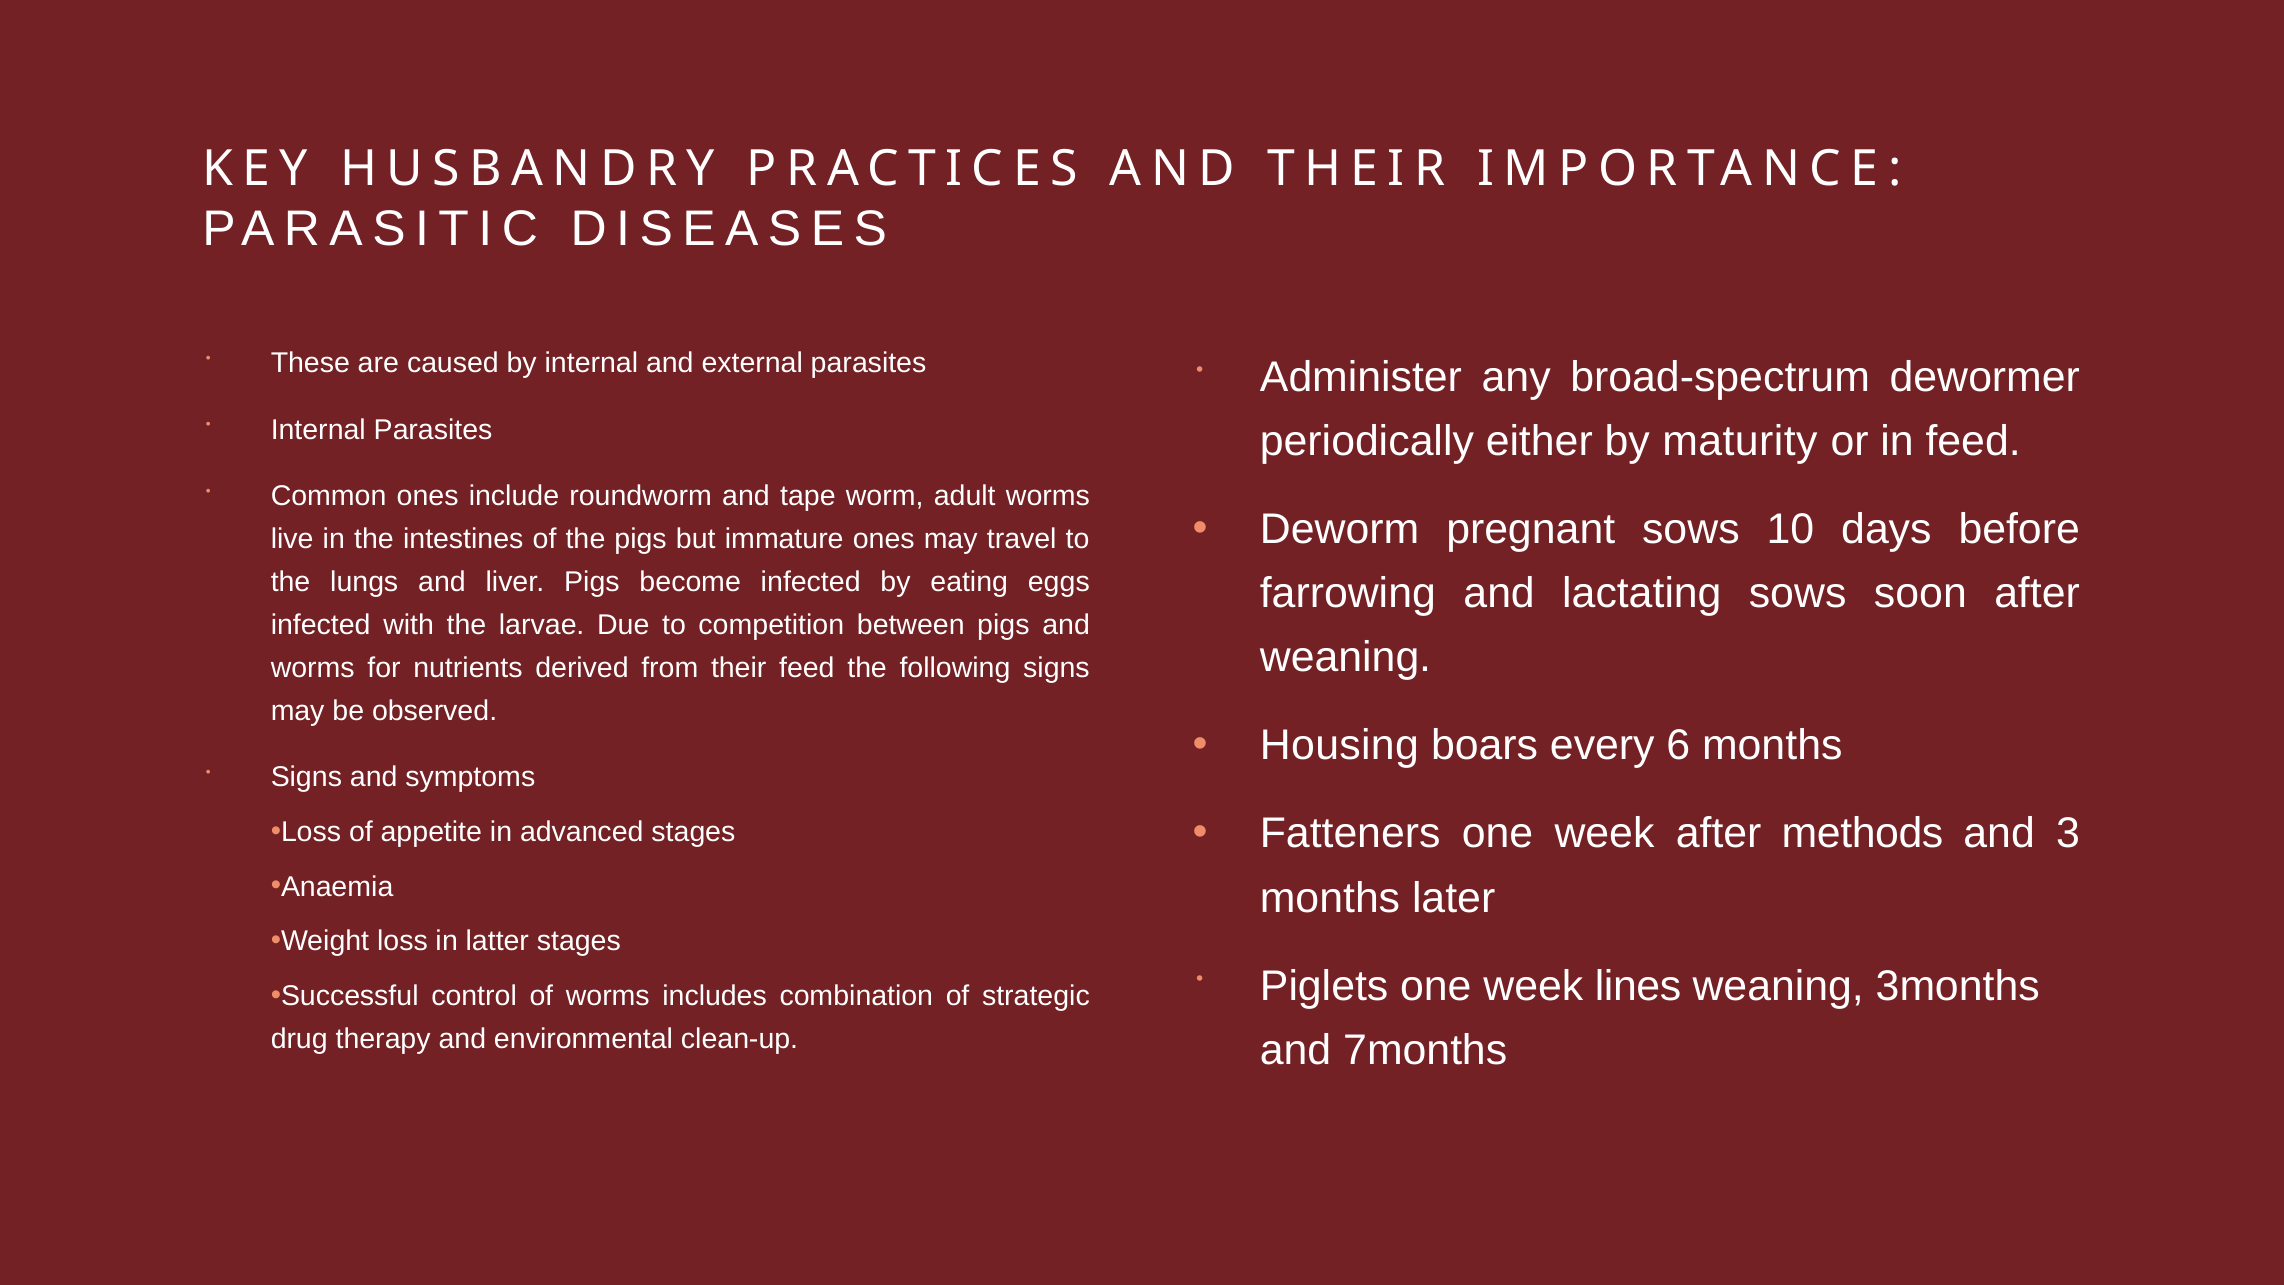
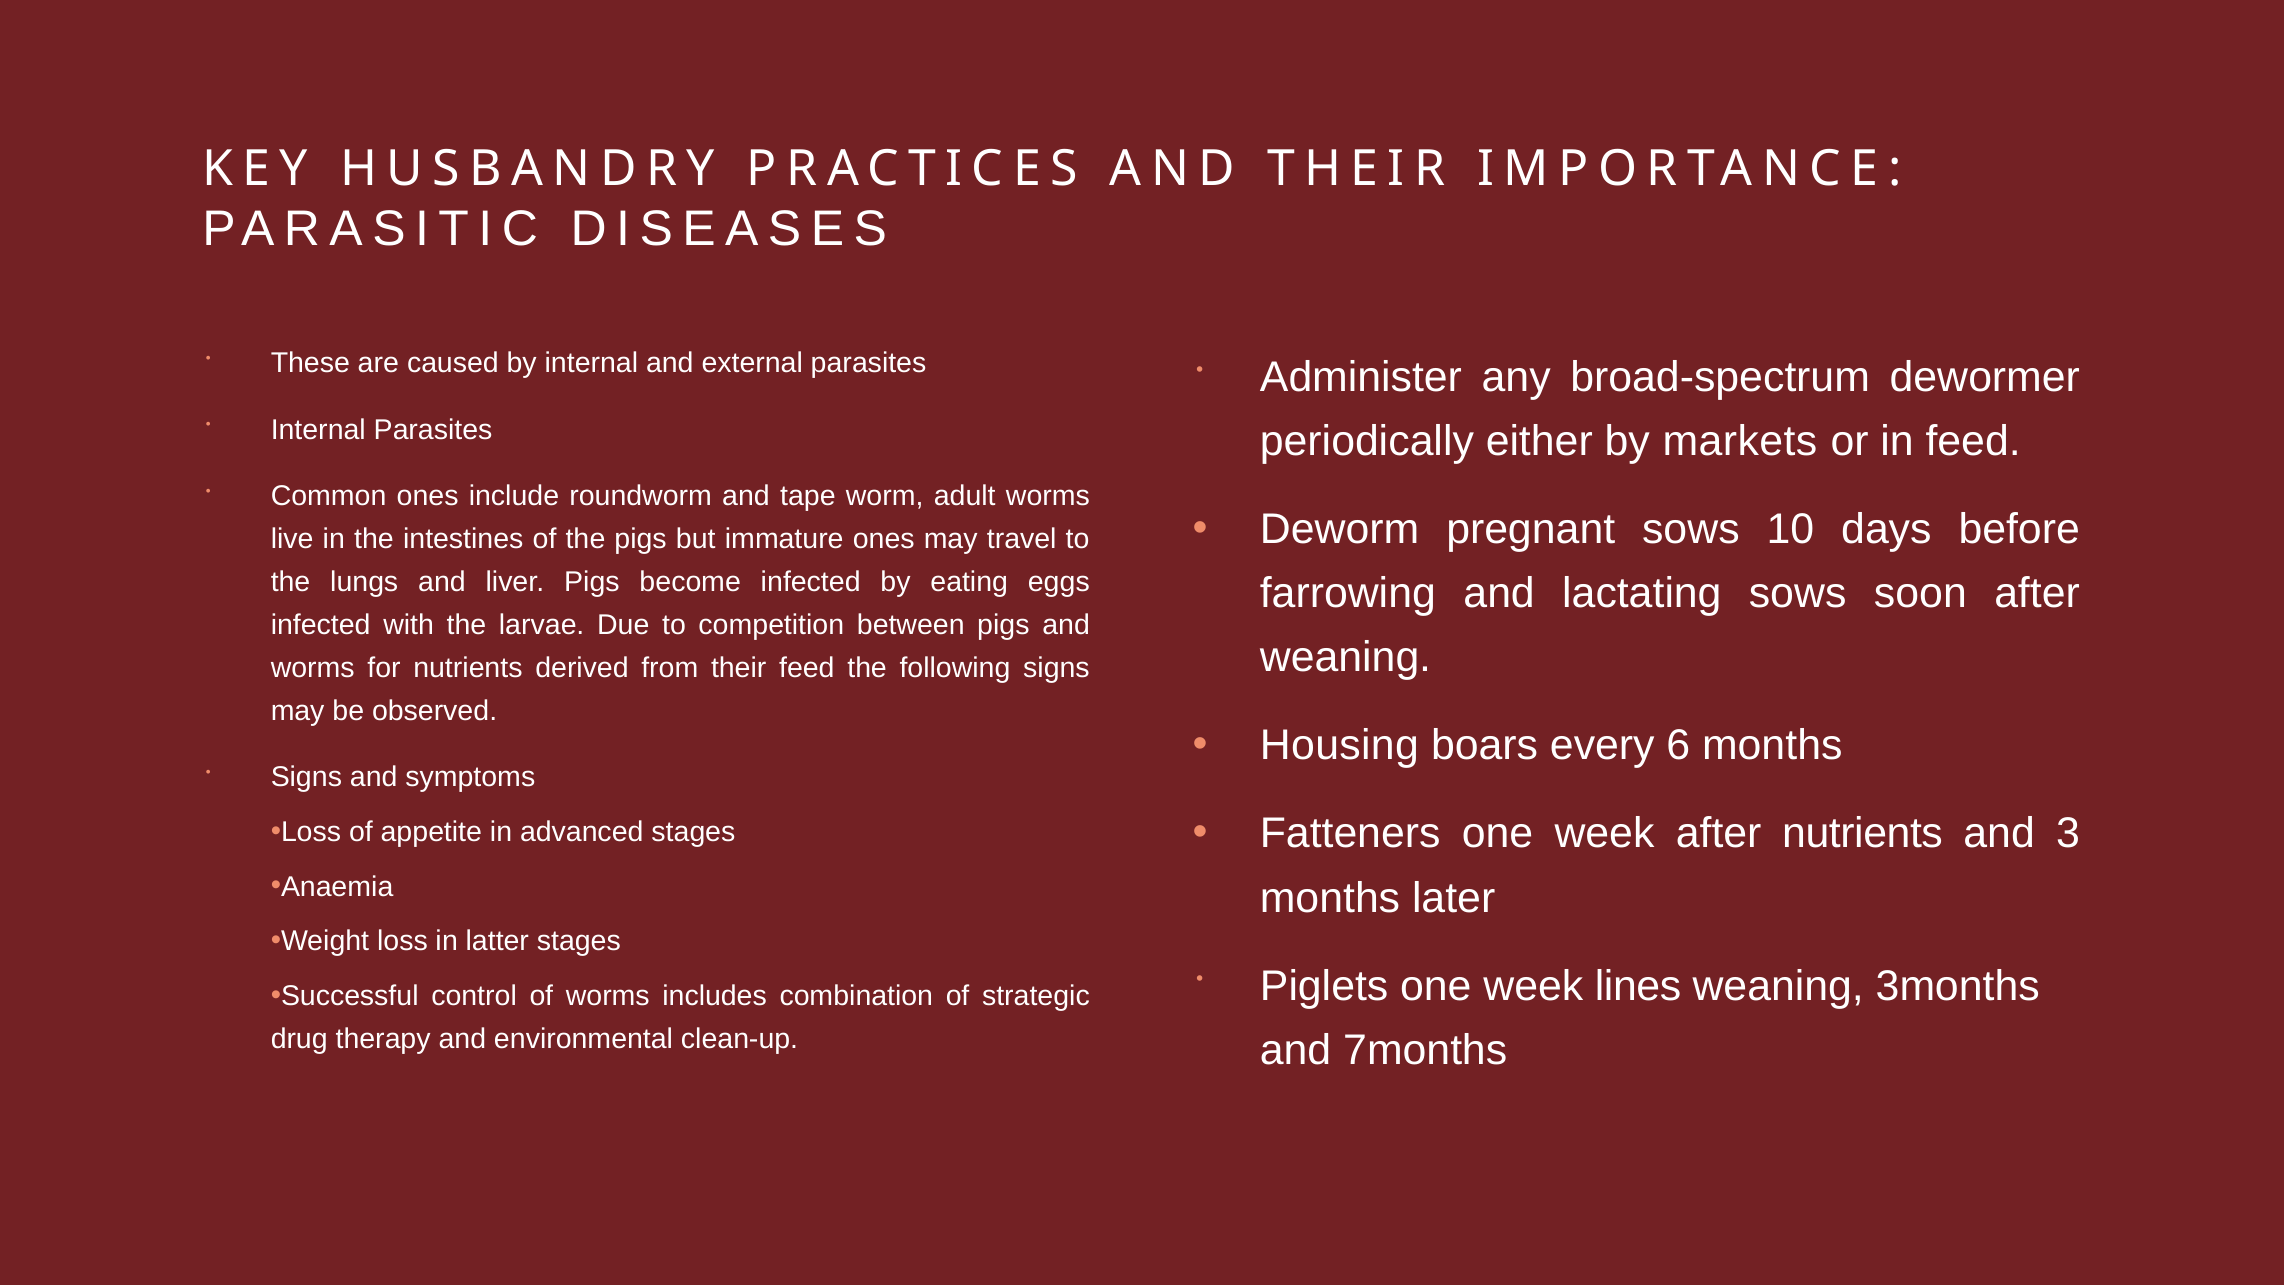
maturity: maturity -> markets (1740, 441)
after methods: methods -> nutrients (1863, 834)
